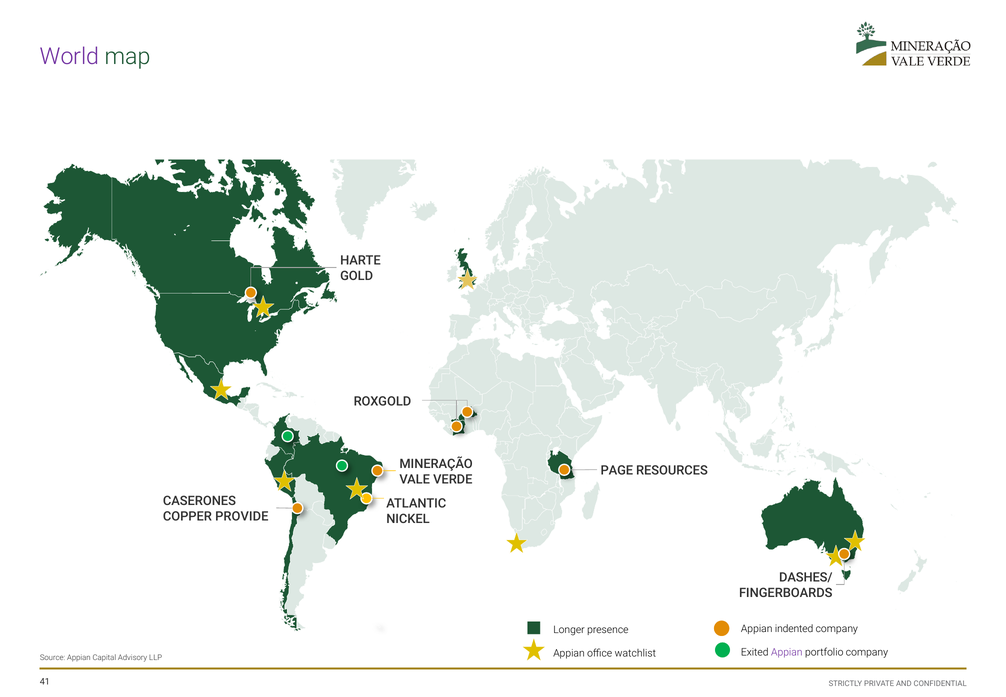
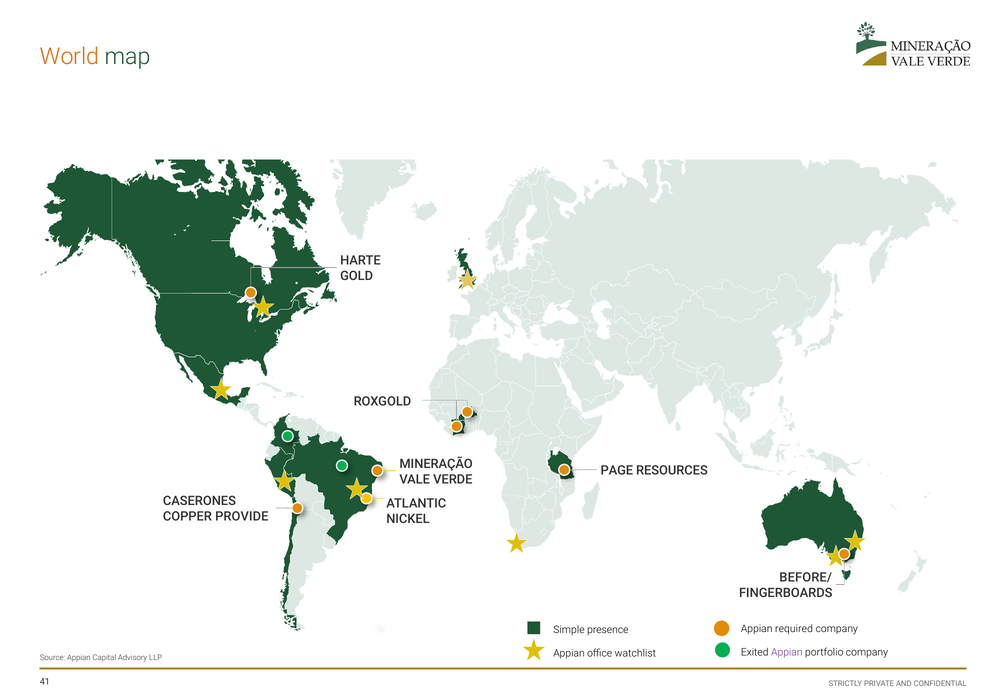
World colour: purple -> orange (70, 57)
DASHES/: DASHES/ -> BEFORE/ (806, 577)
indented: indented -> required (794, 628)
Longer: Longer -> Simple (569, 629)
